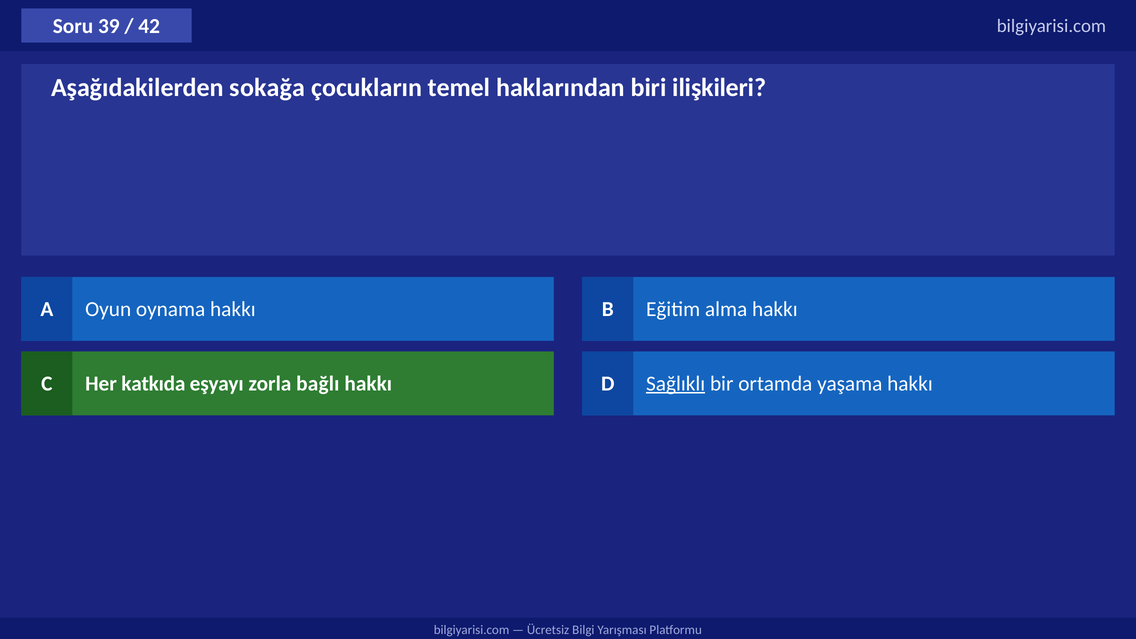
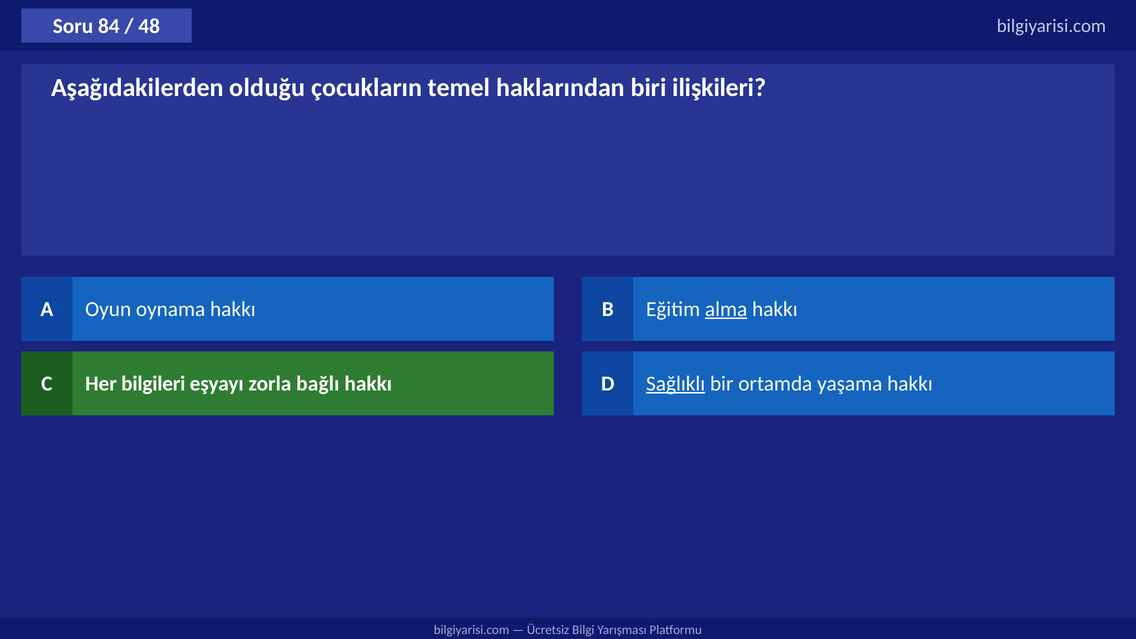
39: 39 -> 84 (109, 26)
42: 42 -> 48 (149, 26)
sokağa: sokağa -> olduğu (267, 87)
alma underline: none -> present (726, 309)
katkıda: katkıda -> bilgileri (153, 384)
